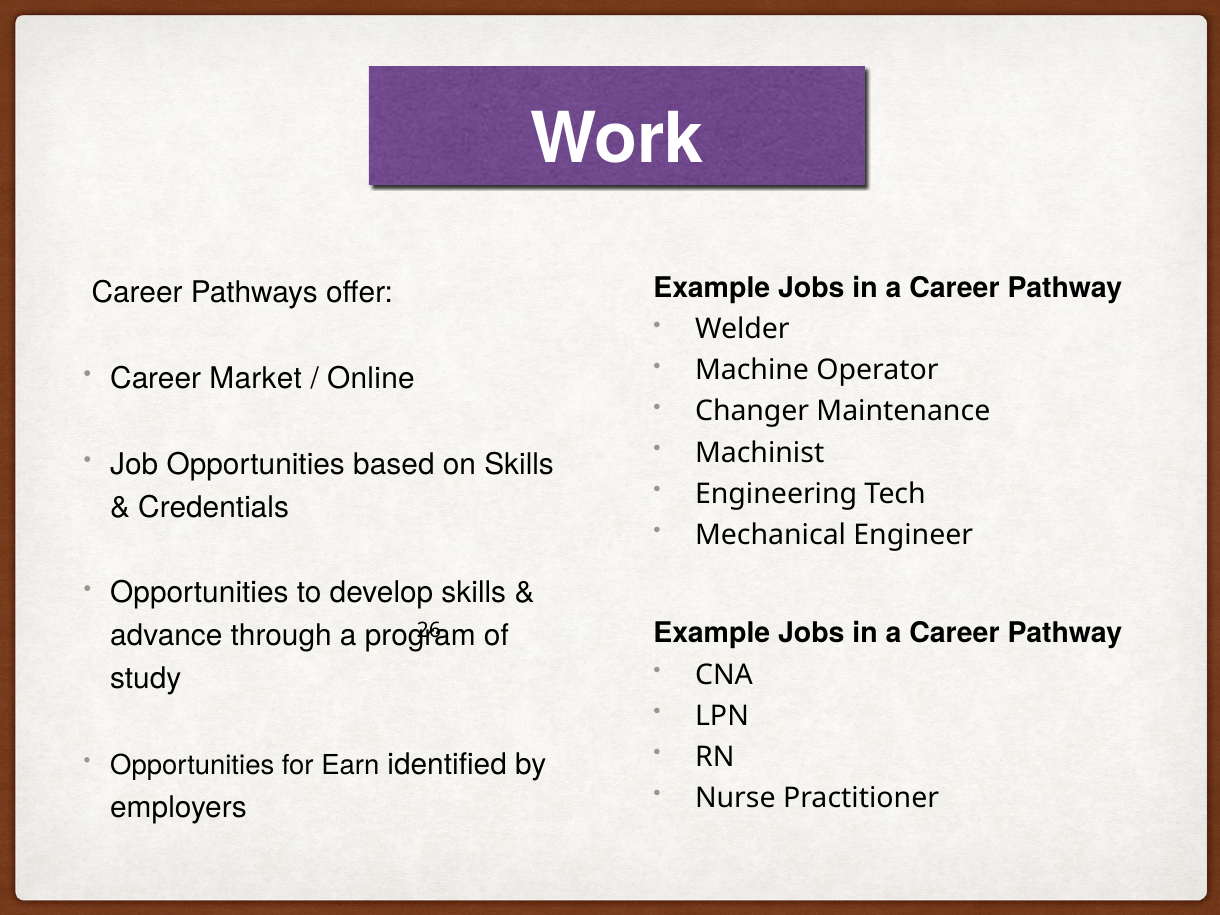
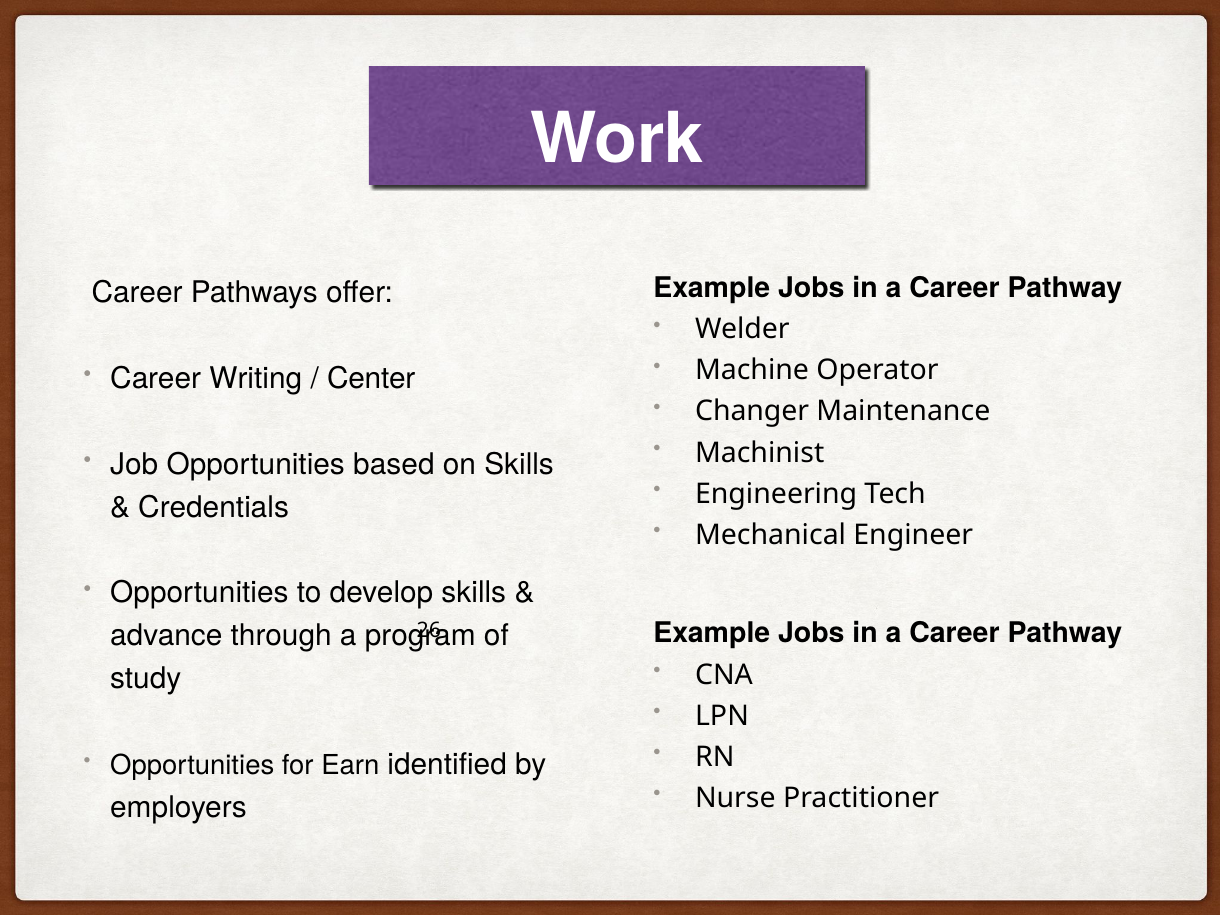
Market: Market -> Writing (256, 378)
Online: Online -> Center (371, 378)
